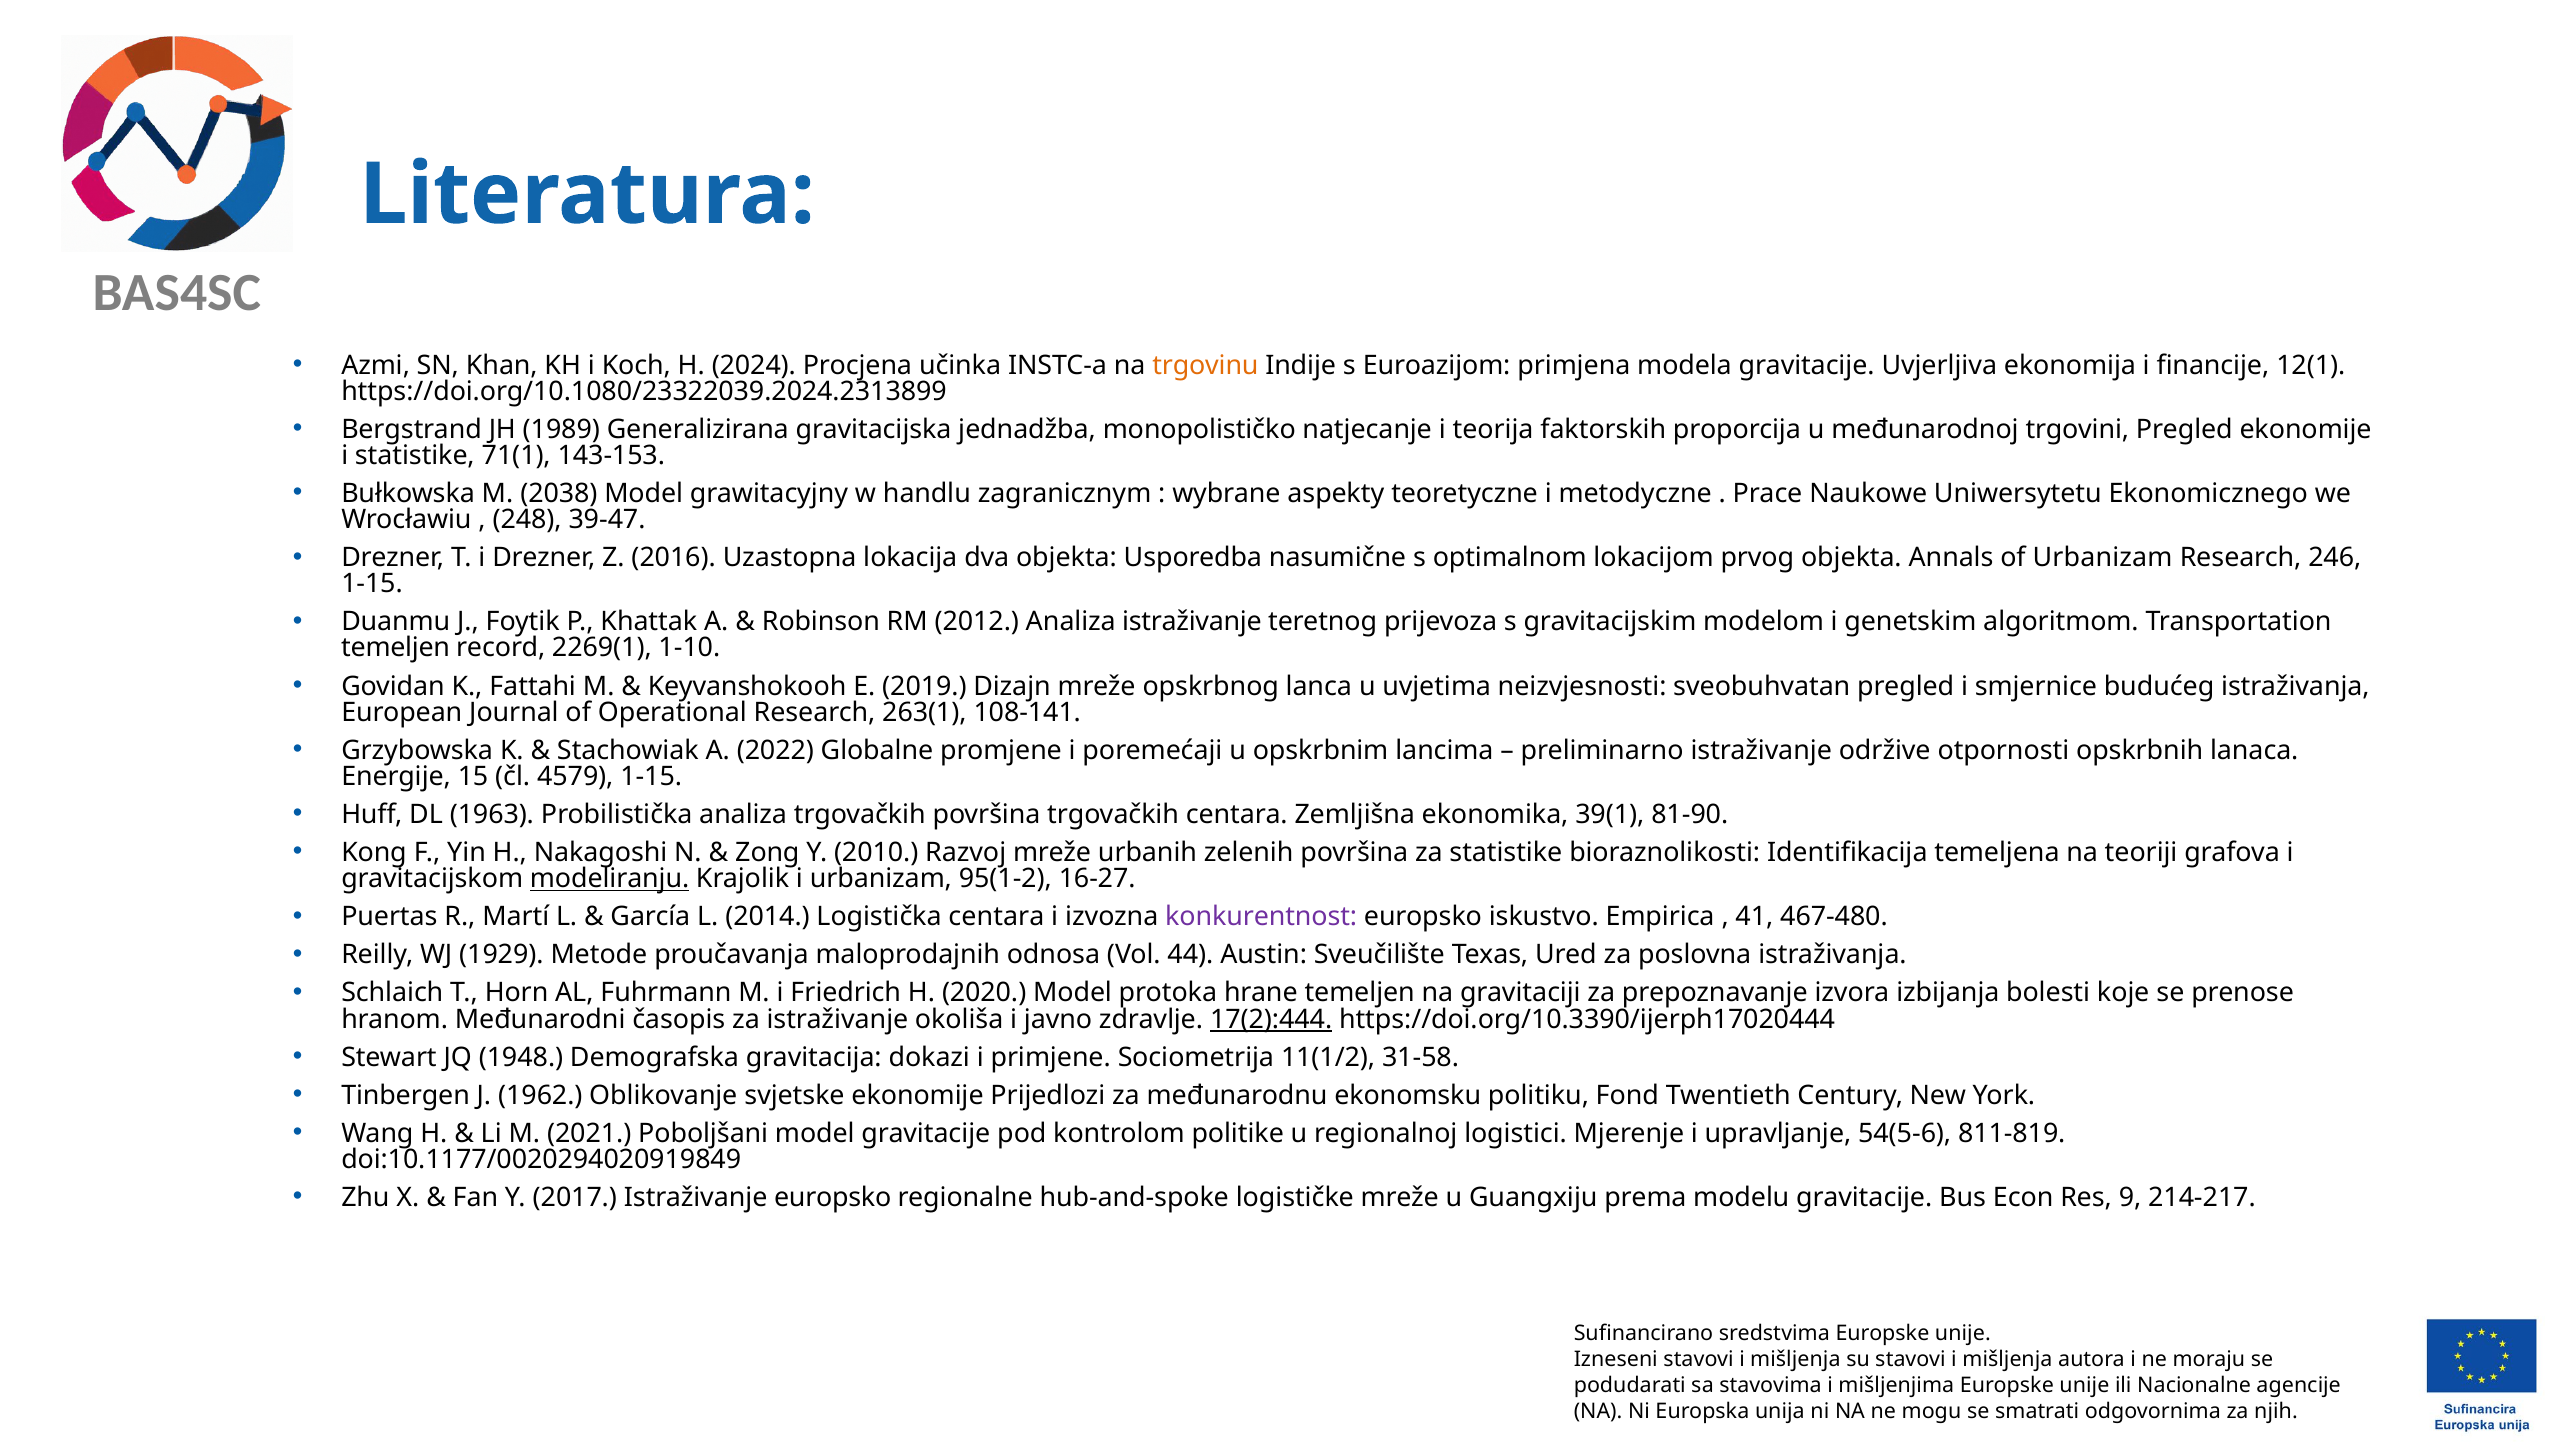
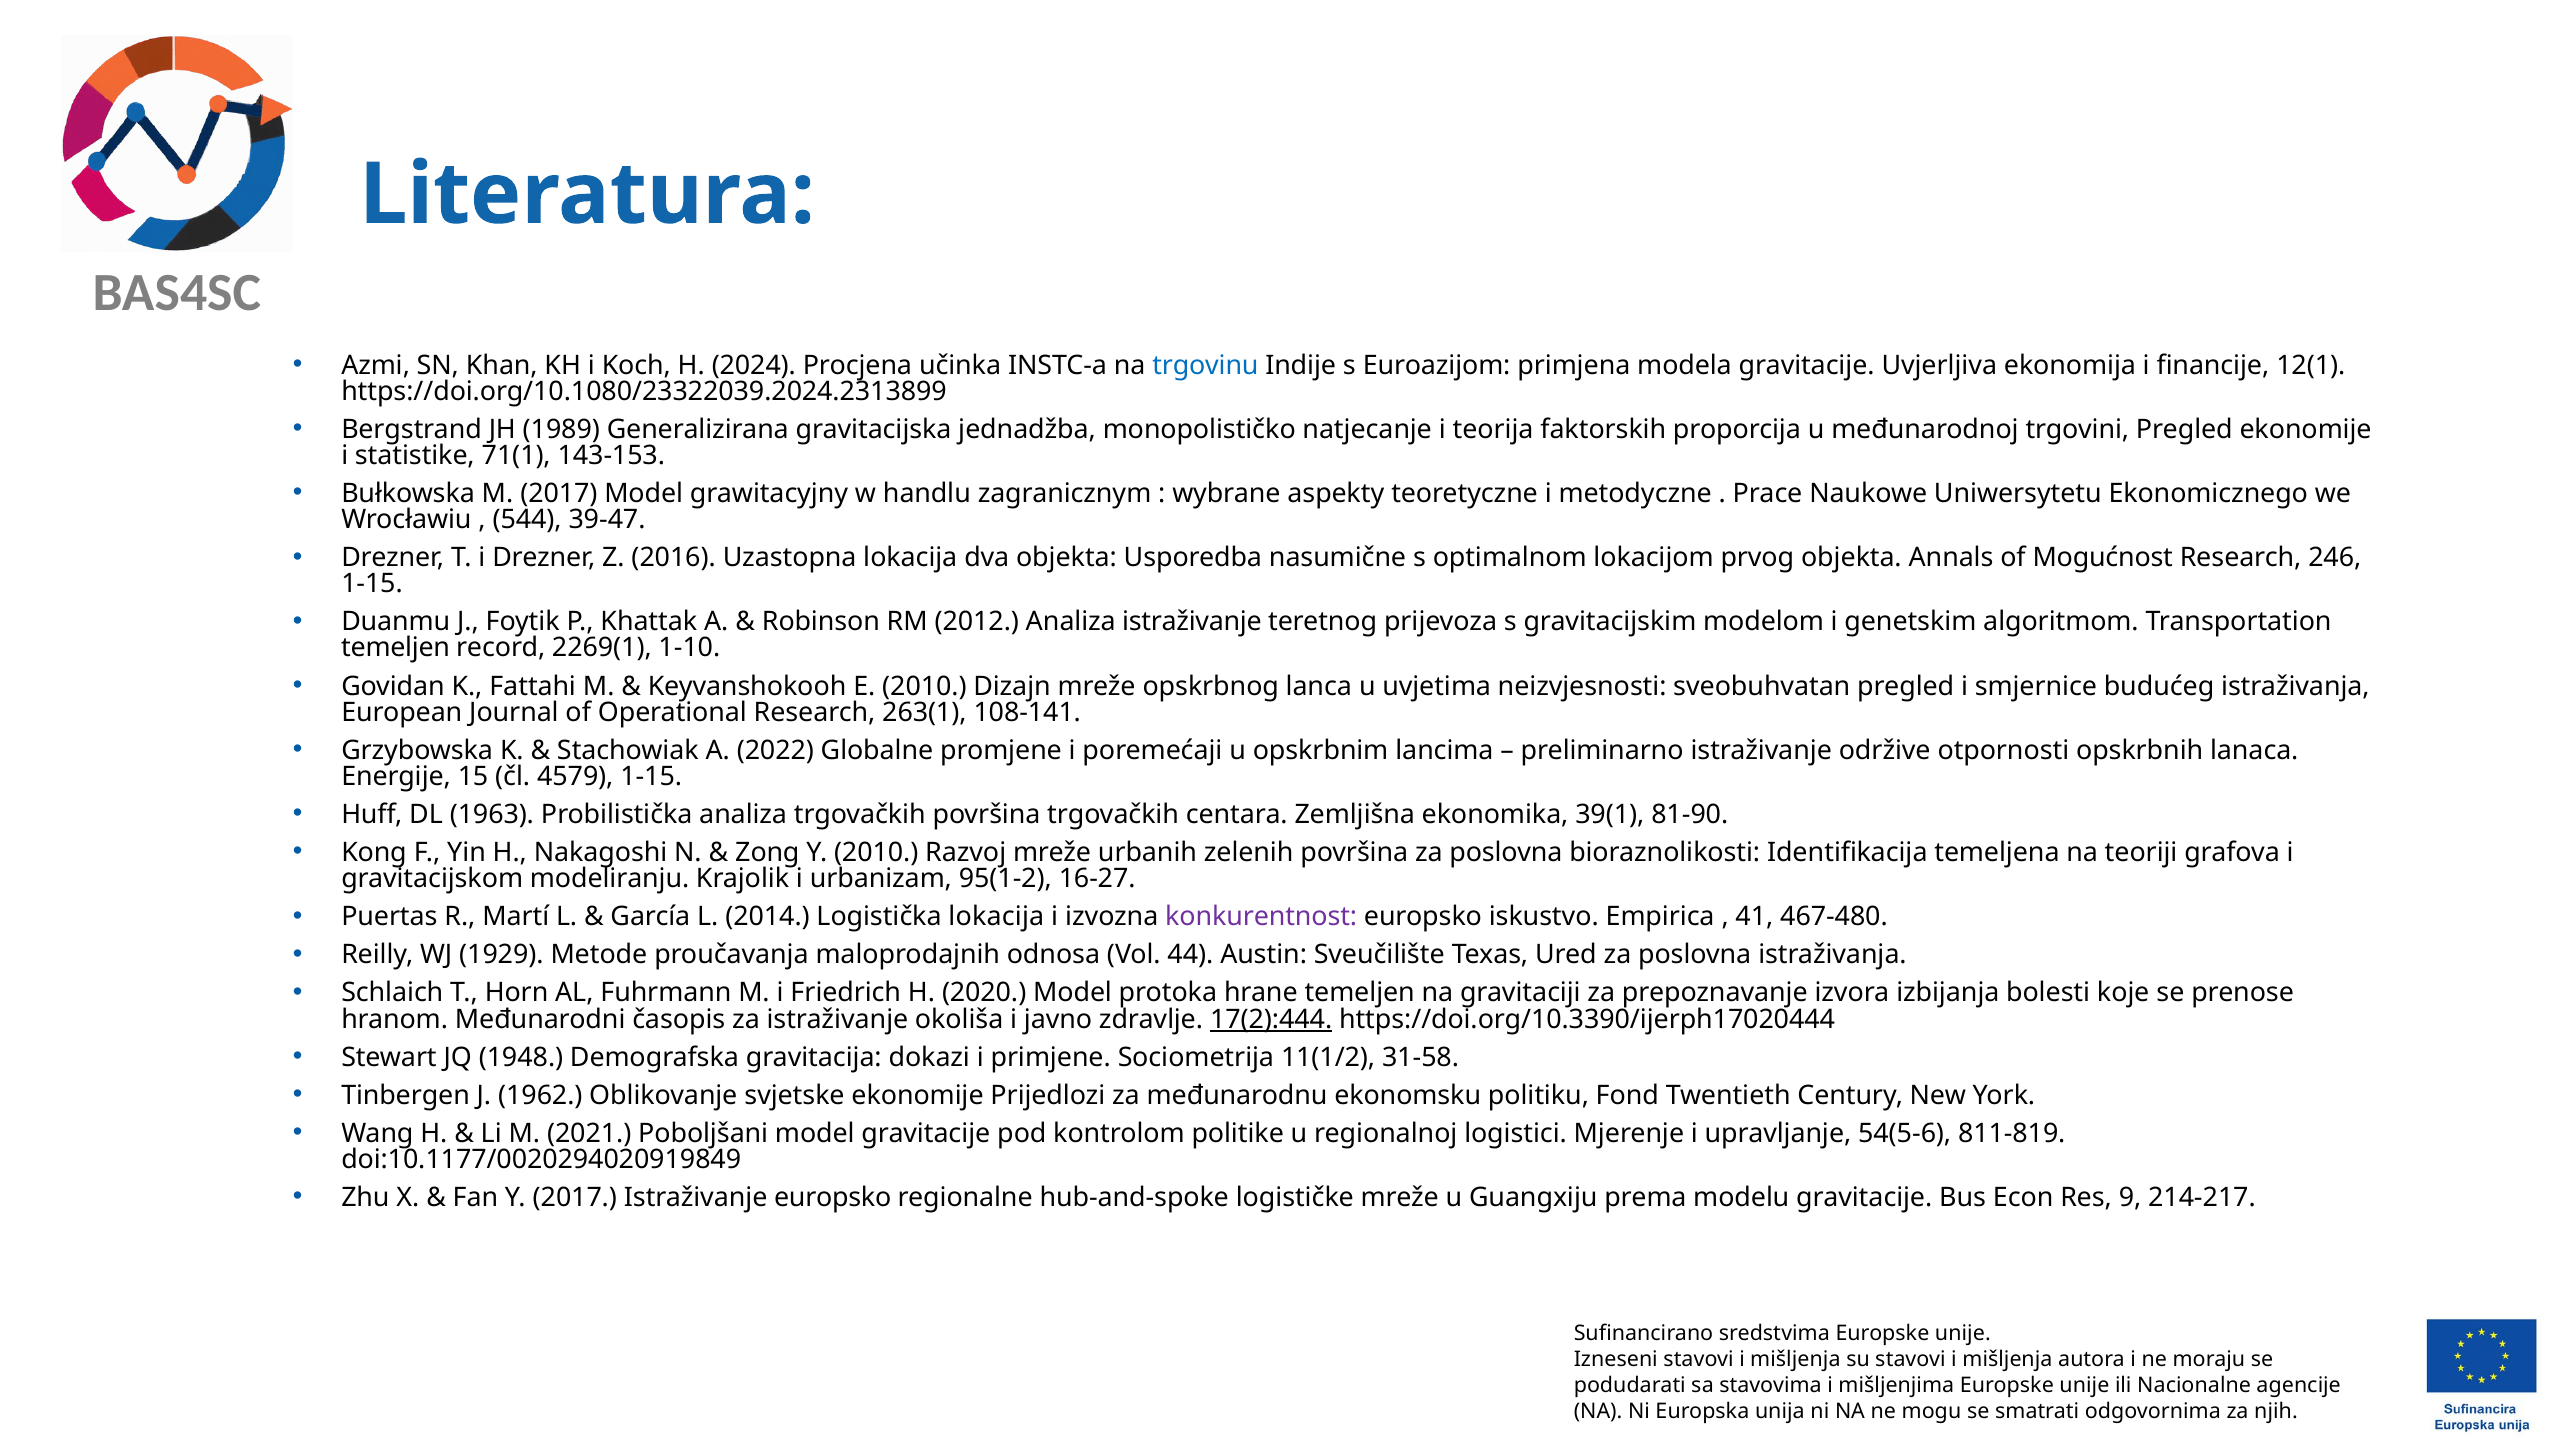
trgovinu colour: orange -> blue (1205, 365)
M 2038: 2038 -> 2017 (559, 494)
248: 248 -> 544 (527, 520)
of Urbanizam: Urbanizam -> Mogućnost (2103, 558)
E 2019: 2019 -> 2010 (924, 686)
površina za statistike: statistike -> poslovna (1506, 853)
modeliranju underline: present -> none (610, 879)
Logistička centara: centara -> lokacija (996, 917)
